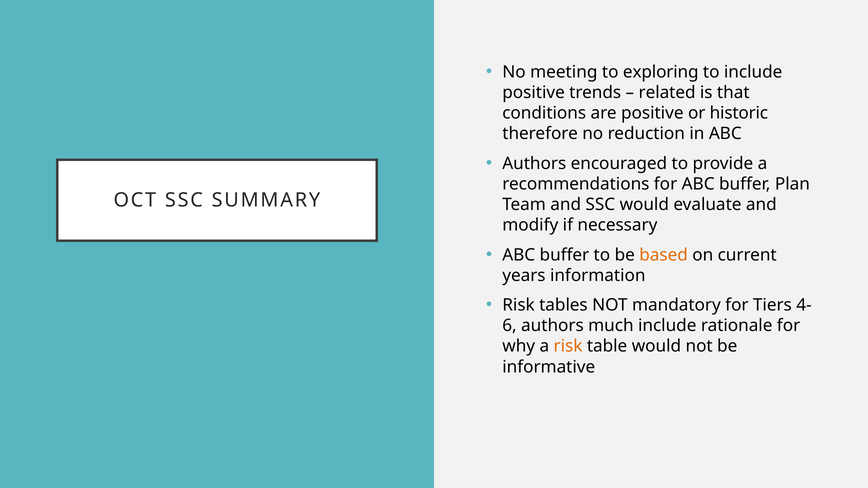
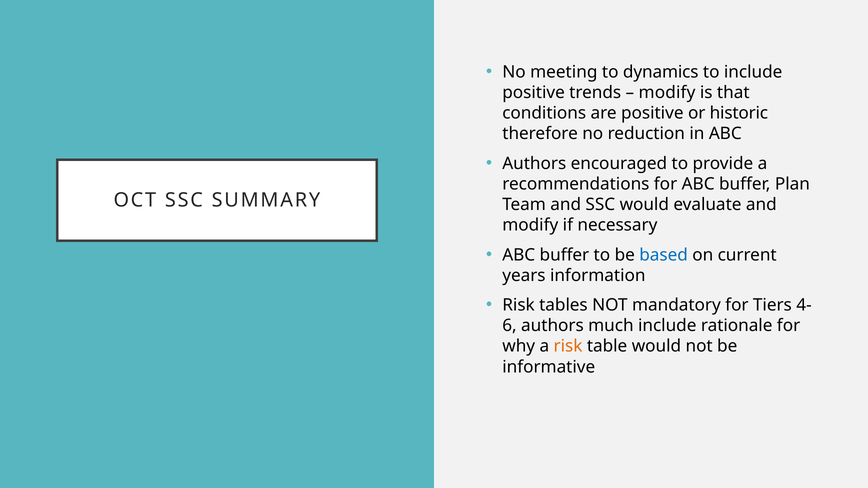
exploring: exploring -> dynamics (661, 72)
related: related -> modify (667, 93)
based colour: orange -> blue (664, 255)
